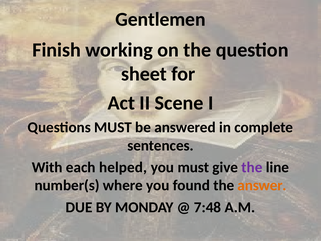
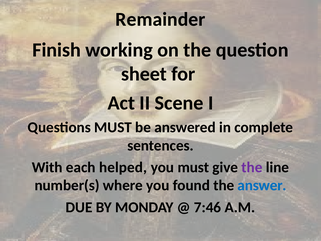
Gentlemen: Gentlemen -> Remainder (160, 19)
answer colour: orange -> blue (262, 185)
7:48: 7:48 -> 7:46 (208, 207)
